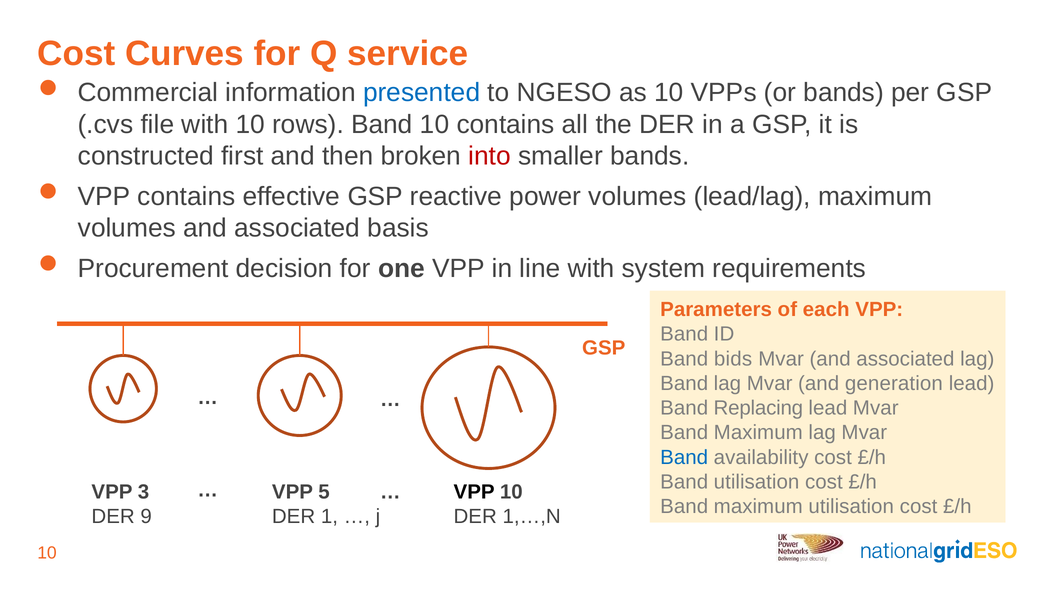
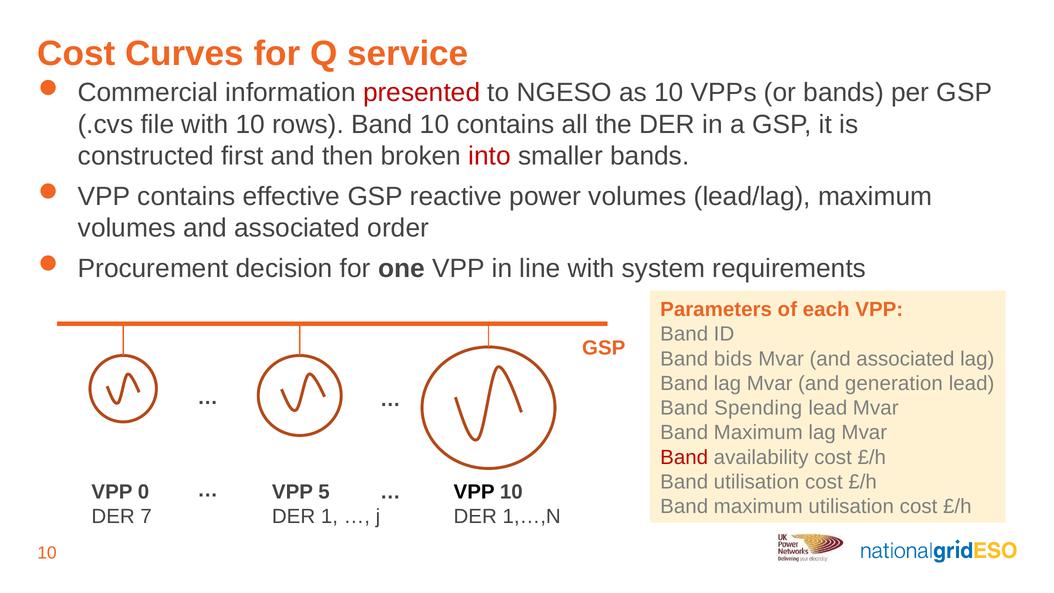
presented colour: blue -> red (422, 93)
basis: basis -> order (398, 228)
Replacing: Replacing -> Spending (758, 408)
Band colour: blue -> red (684, 457)
3: 3 -> 0 (144, 492)
9: 9 -> 7 (146, 517)
